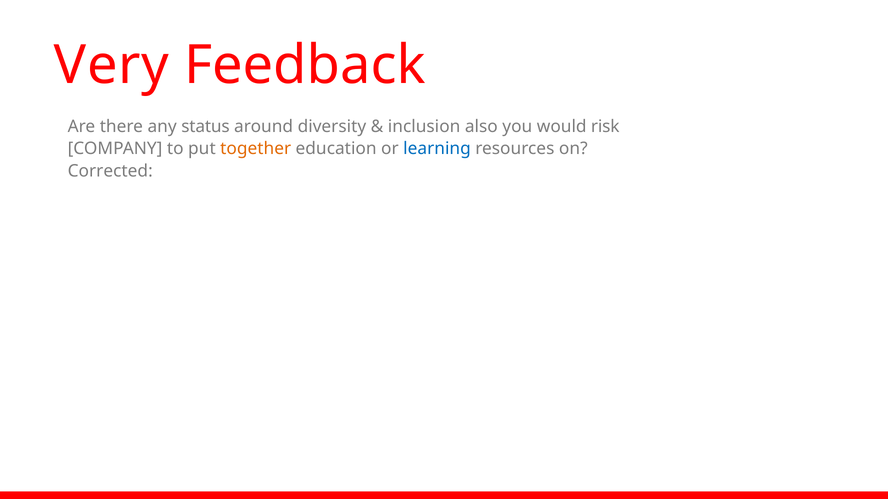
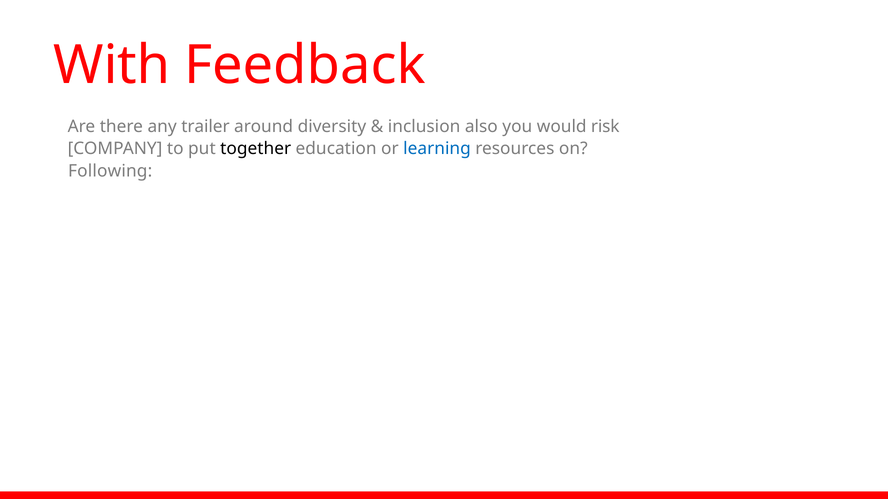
Very: Very -> With (112, 65)
status: status -> trailer (205, 127)
together colour: orange -> black (256, 149)
Corrected: Corrected -> Following (110, 171)
